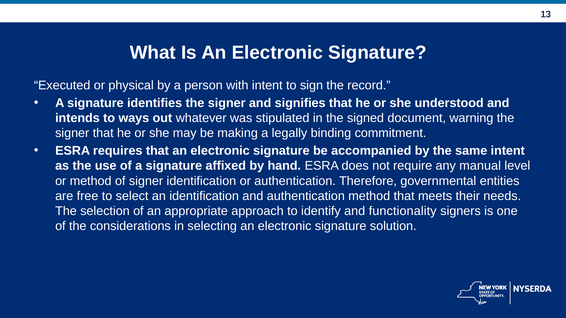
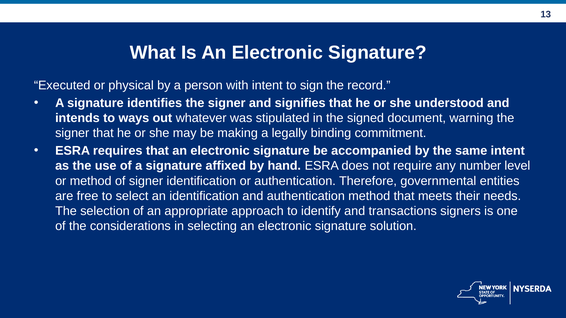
manual: manual -> number (480, 166)
functionality: functionality -> transactions (403, 211)
